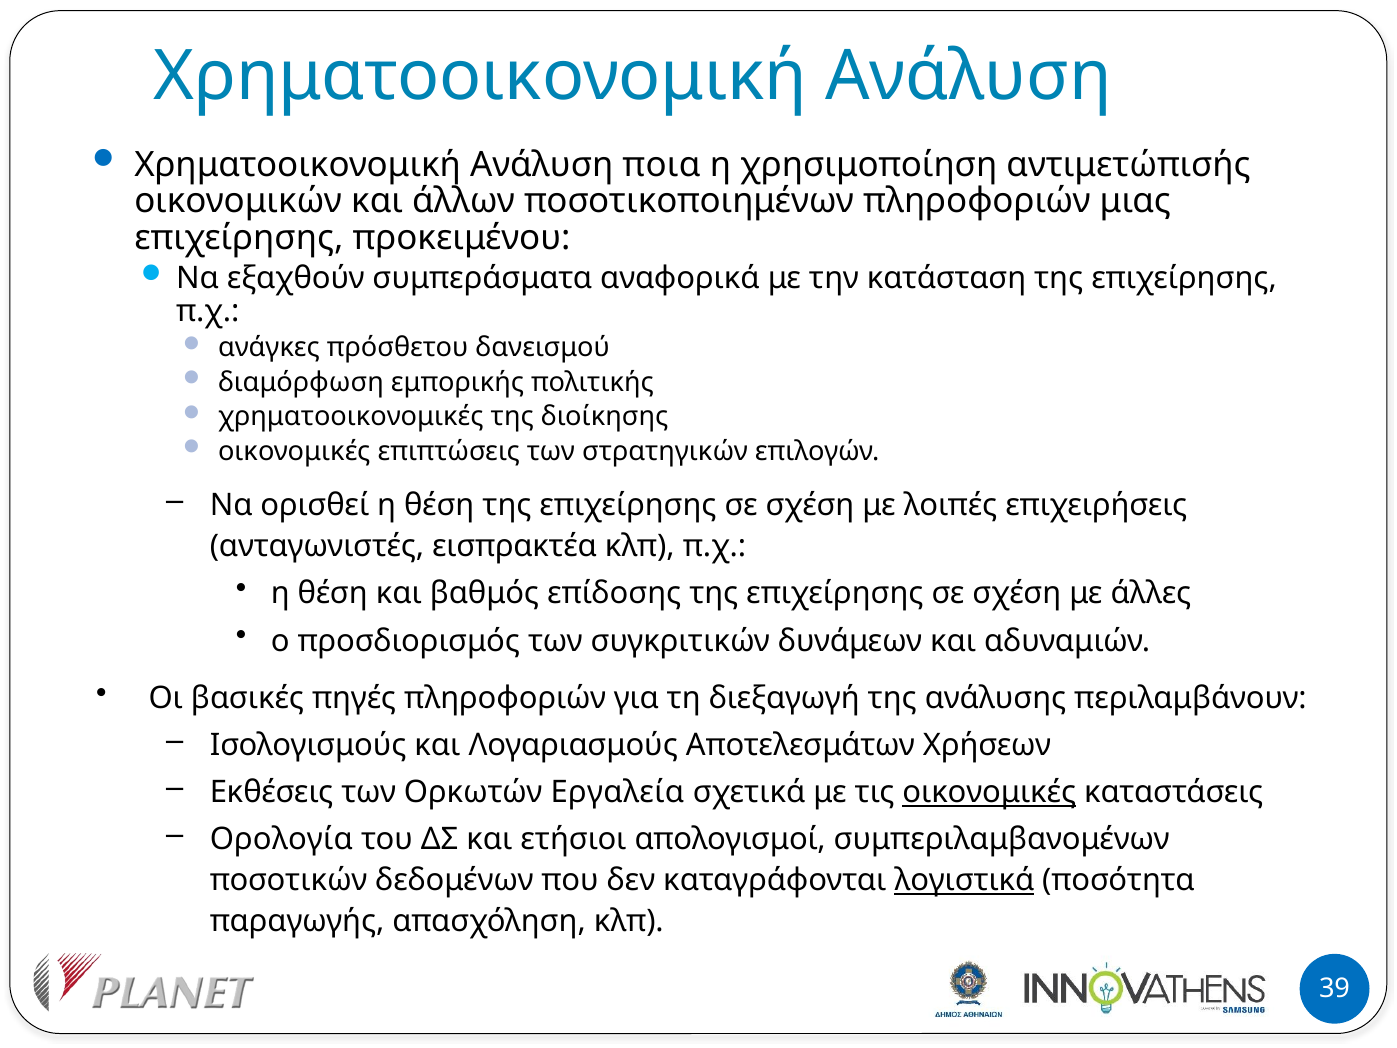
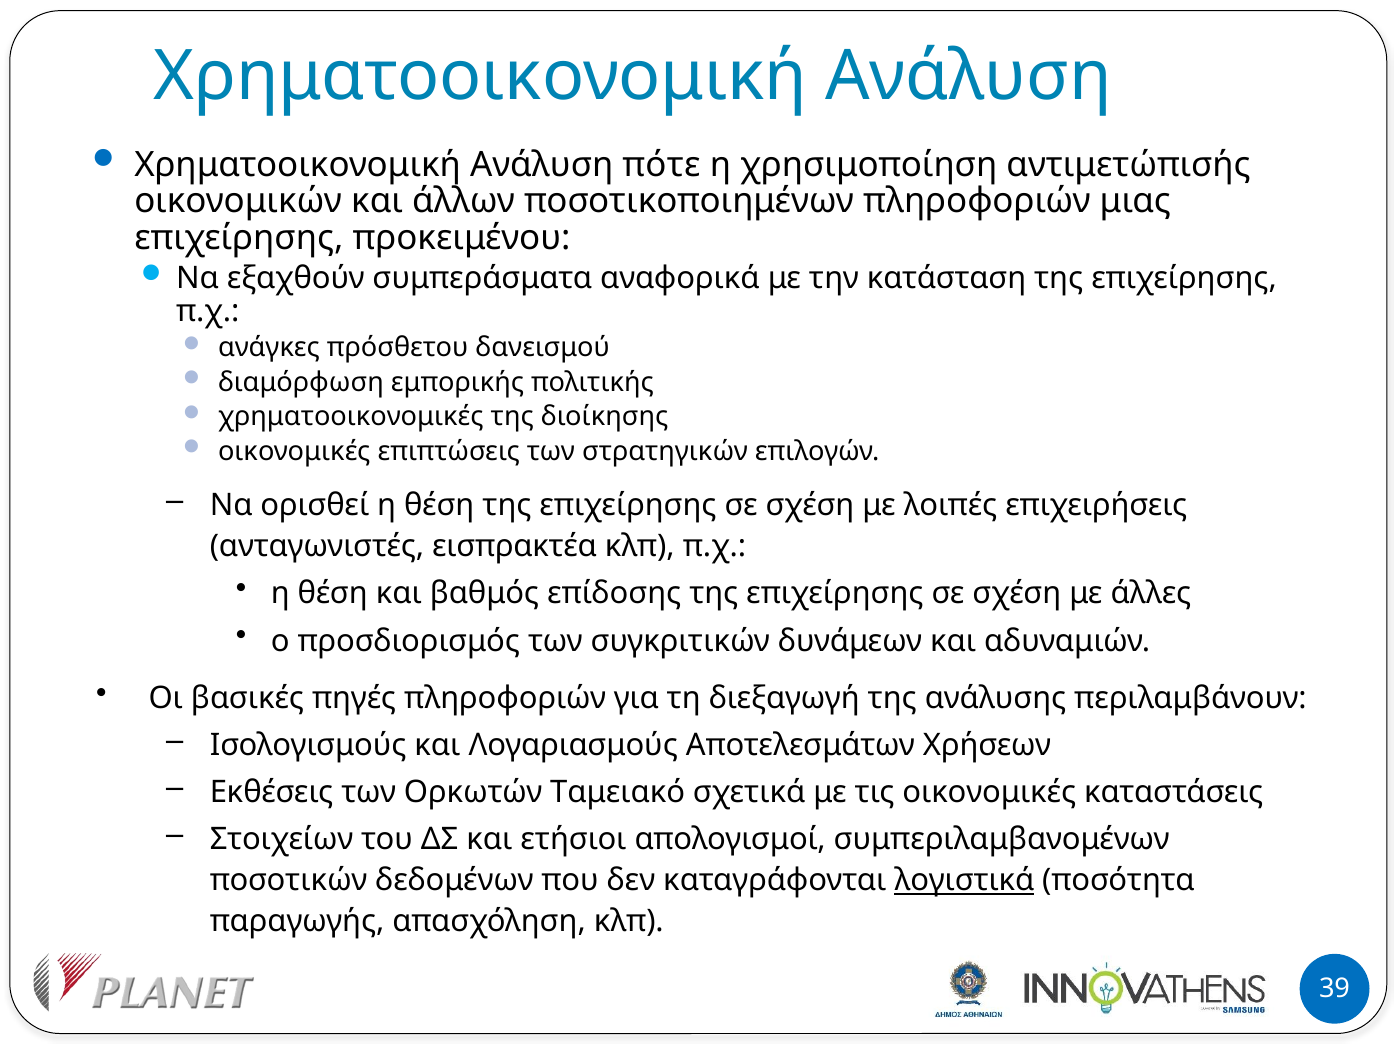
ποια: ποια -> πότε (661, 164)
Εργαλεία: Εργαλεία -> Ταμειακό (618, 792)
οικονομικές underline: present -> none (989, 792)
Ορολογία: Ορολογία -> Στοιχείων (282, 840)
